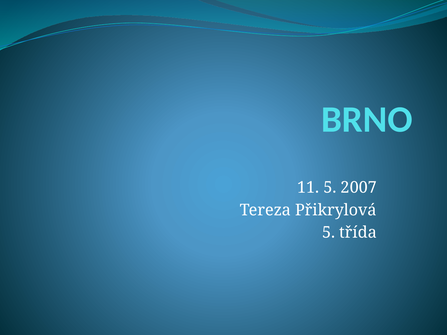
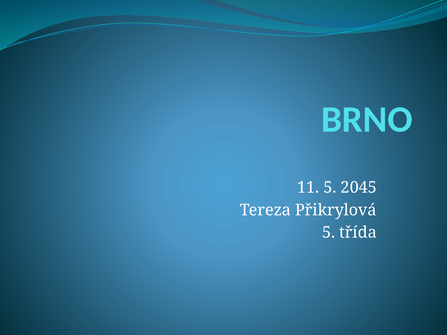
2007: 2007 -> 2045 (359, 188)
